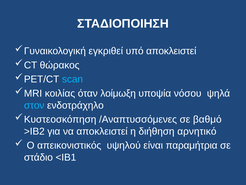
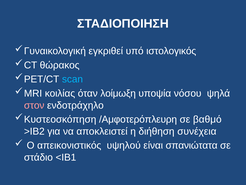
υπό αποκλειστεί: αποκλειστεί -> ιστολογικός (171, 51)
στον colour: light blue -> pink (34, 105)
/Αναπτυσσόμενες: /Αναπτυσσόμενες -> /Αμφοτερόπλευρη (138, 119)
αρνητικό: αρνητικό -> συνέχεια (197, 131)
παραμήτρια: παραμήτρια -> σπανιώτατα (192, 145)
